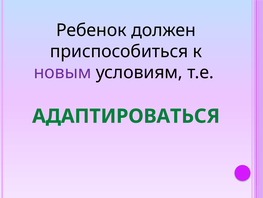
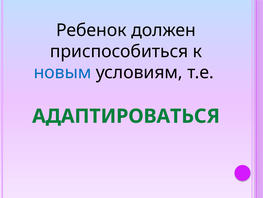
новым colour: purple -> blue (63, 72)
